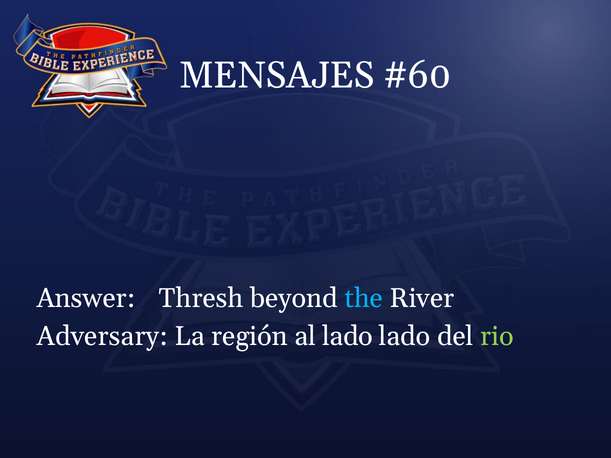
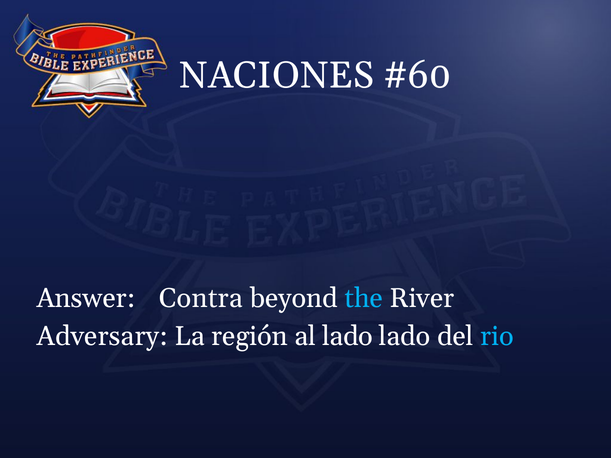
MENSAJES: MENSAJES -> NACIONES (277, 76)
Thresh: Thresh -> Contra (201, 299)
rio colour: light green -> light blue (497, 337)
